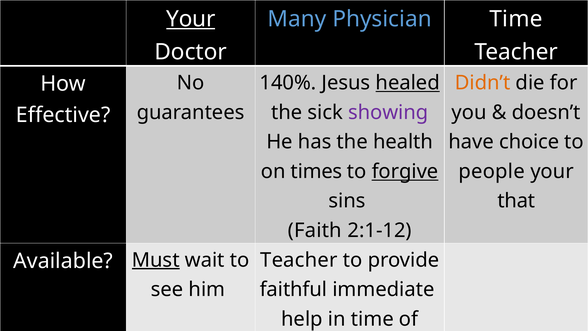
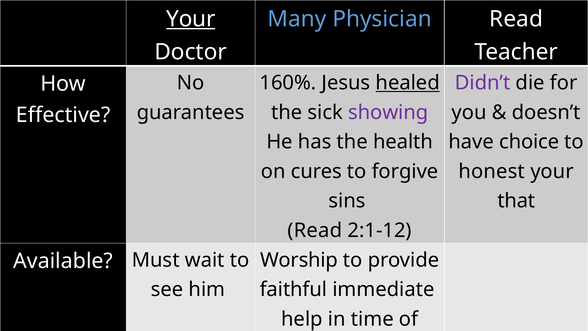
Physician Time: Time -> Read (516, 19)
140%: 140% -> 160% (288, 83)
Didn’t colour: orange -> purple (483, 83)
times: times -> cures (316, 171)
forgive underline: present -> none (405, 171)
people: people -> honest (492, 171)
Faith: Faith -> Read (315, 230)
Teacher: Teacher -> Worship (299, 260)
Must underline: present -> none (156, 260)
